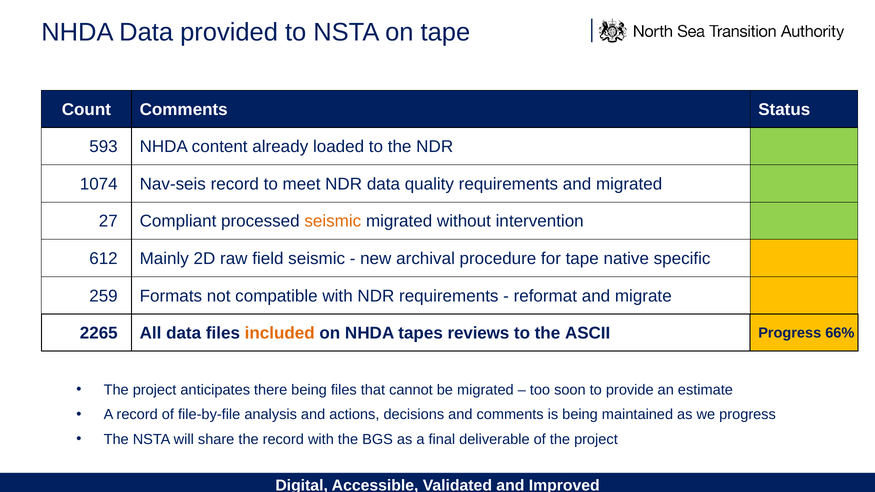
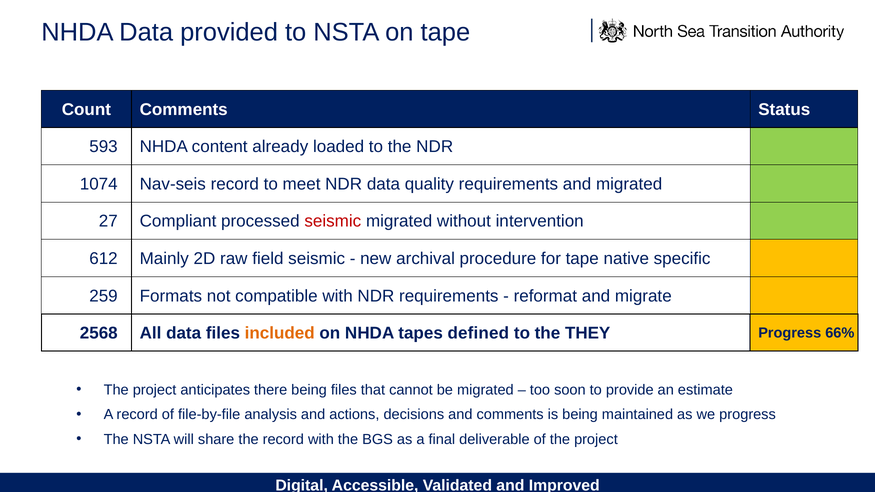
seismic colour: orange -> red (333, 221)
2265: 2265 -> 2568 (99, 333)
reviews: reviews -> defined (478, 333)
ASCII: ASCII -> THEY (588, 333)
